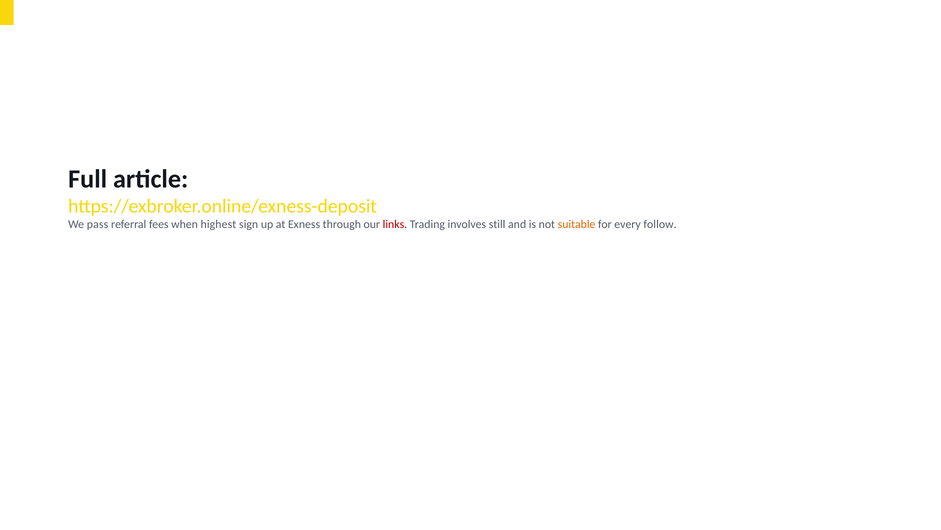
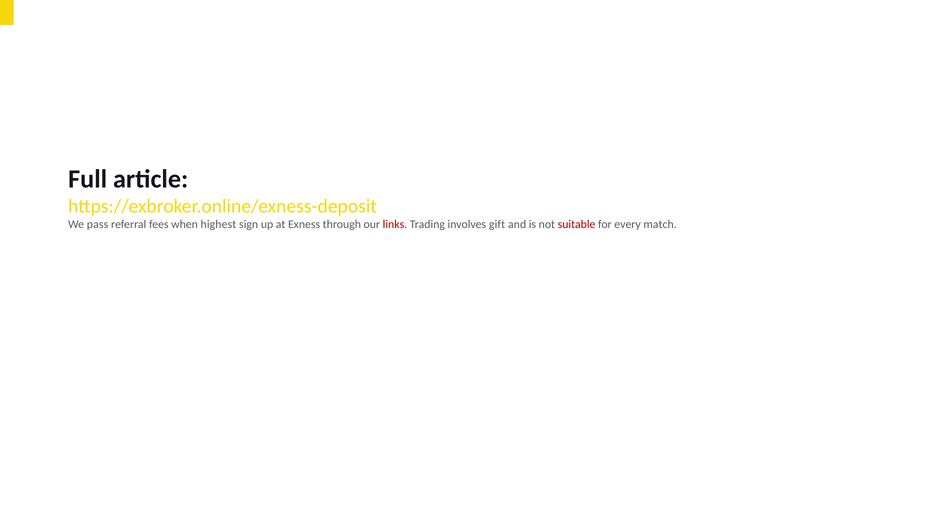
still: still -> gift (497, 224)
suitable colour: orange -> red (577, 224)
follow: follow -> match (660, 224)
